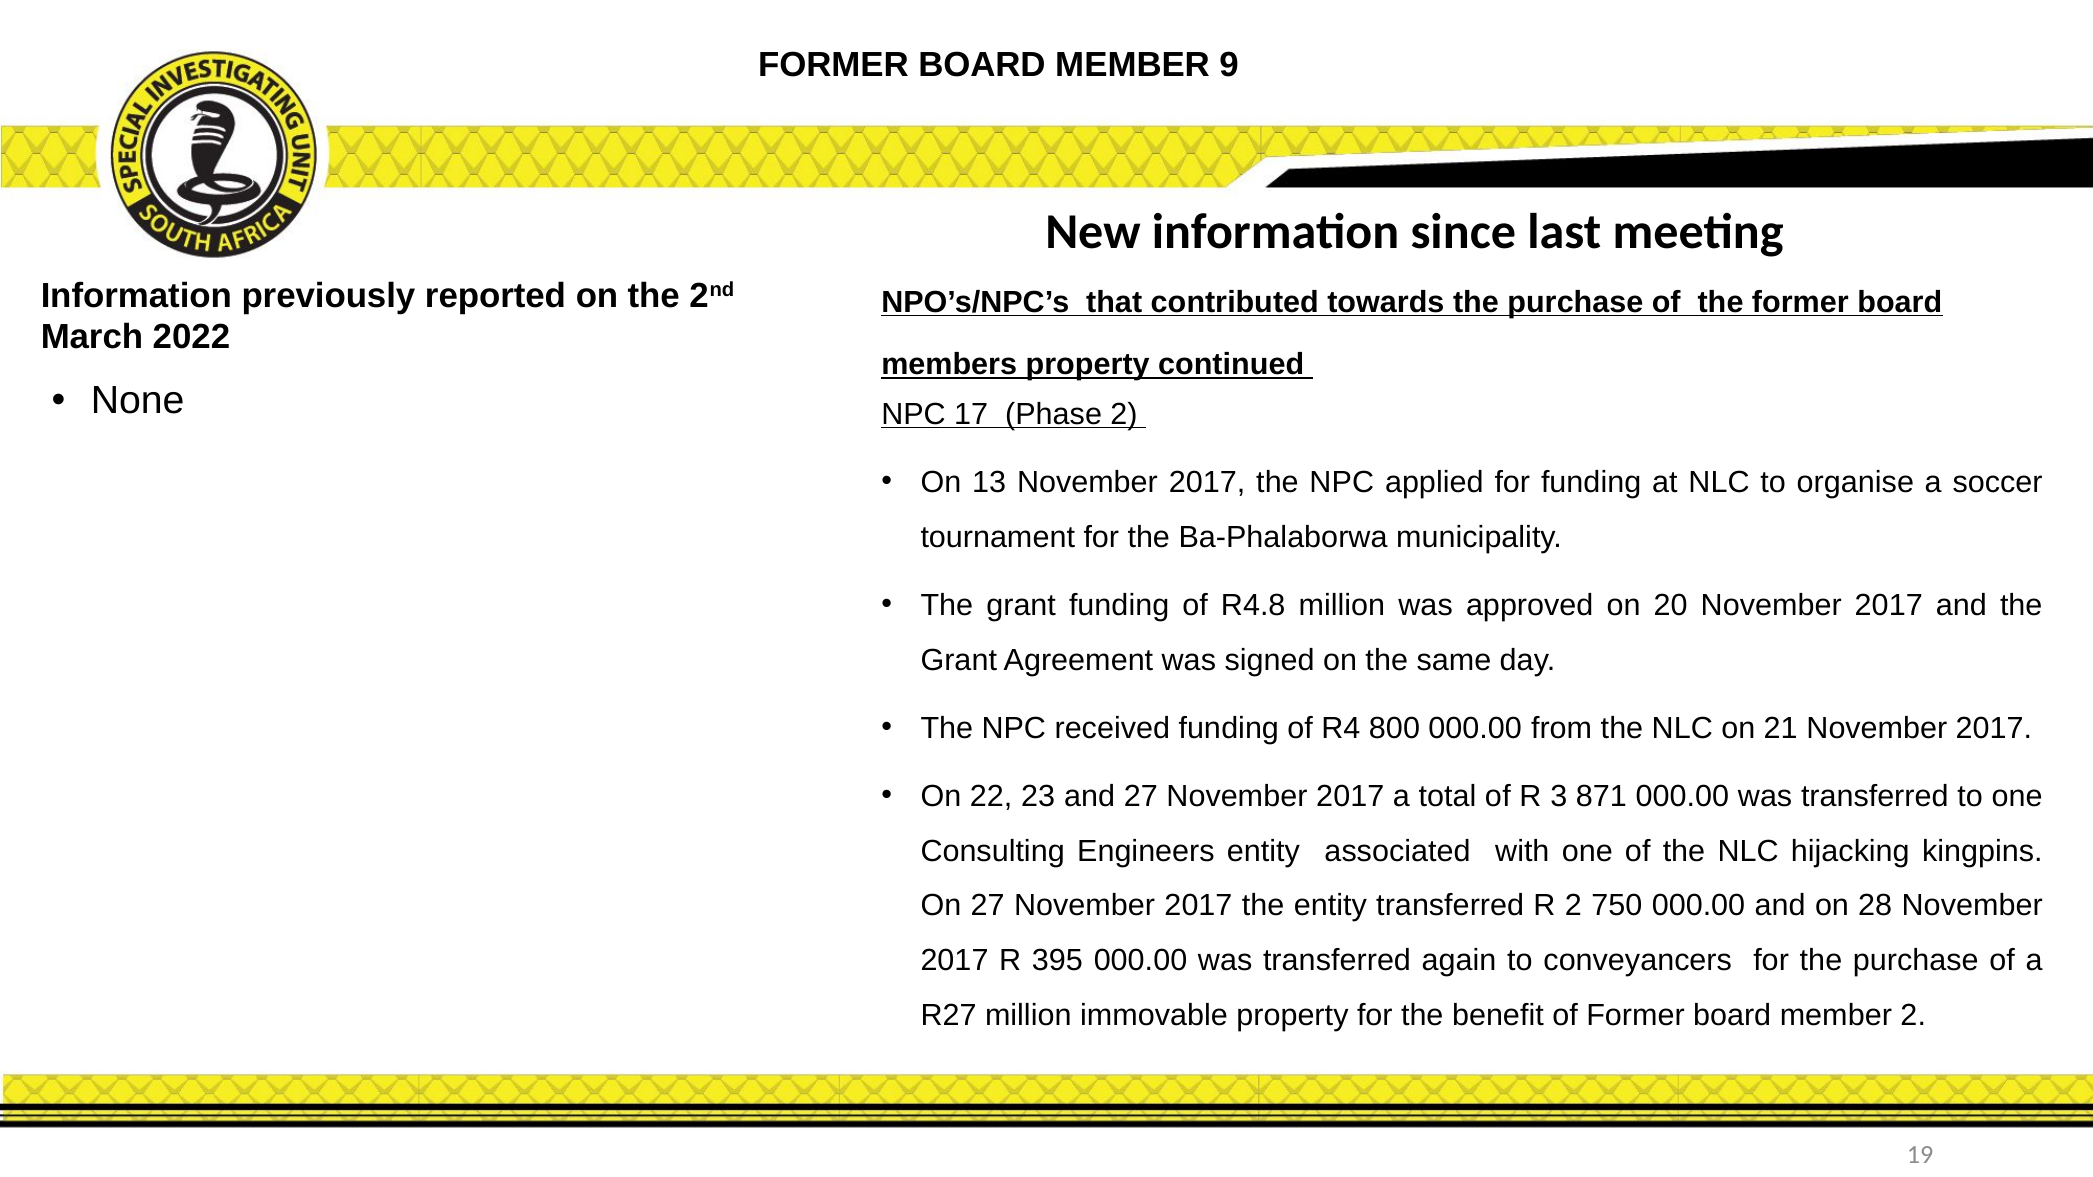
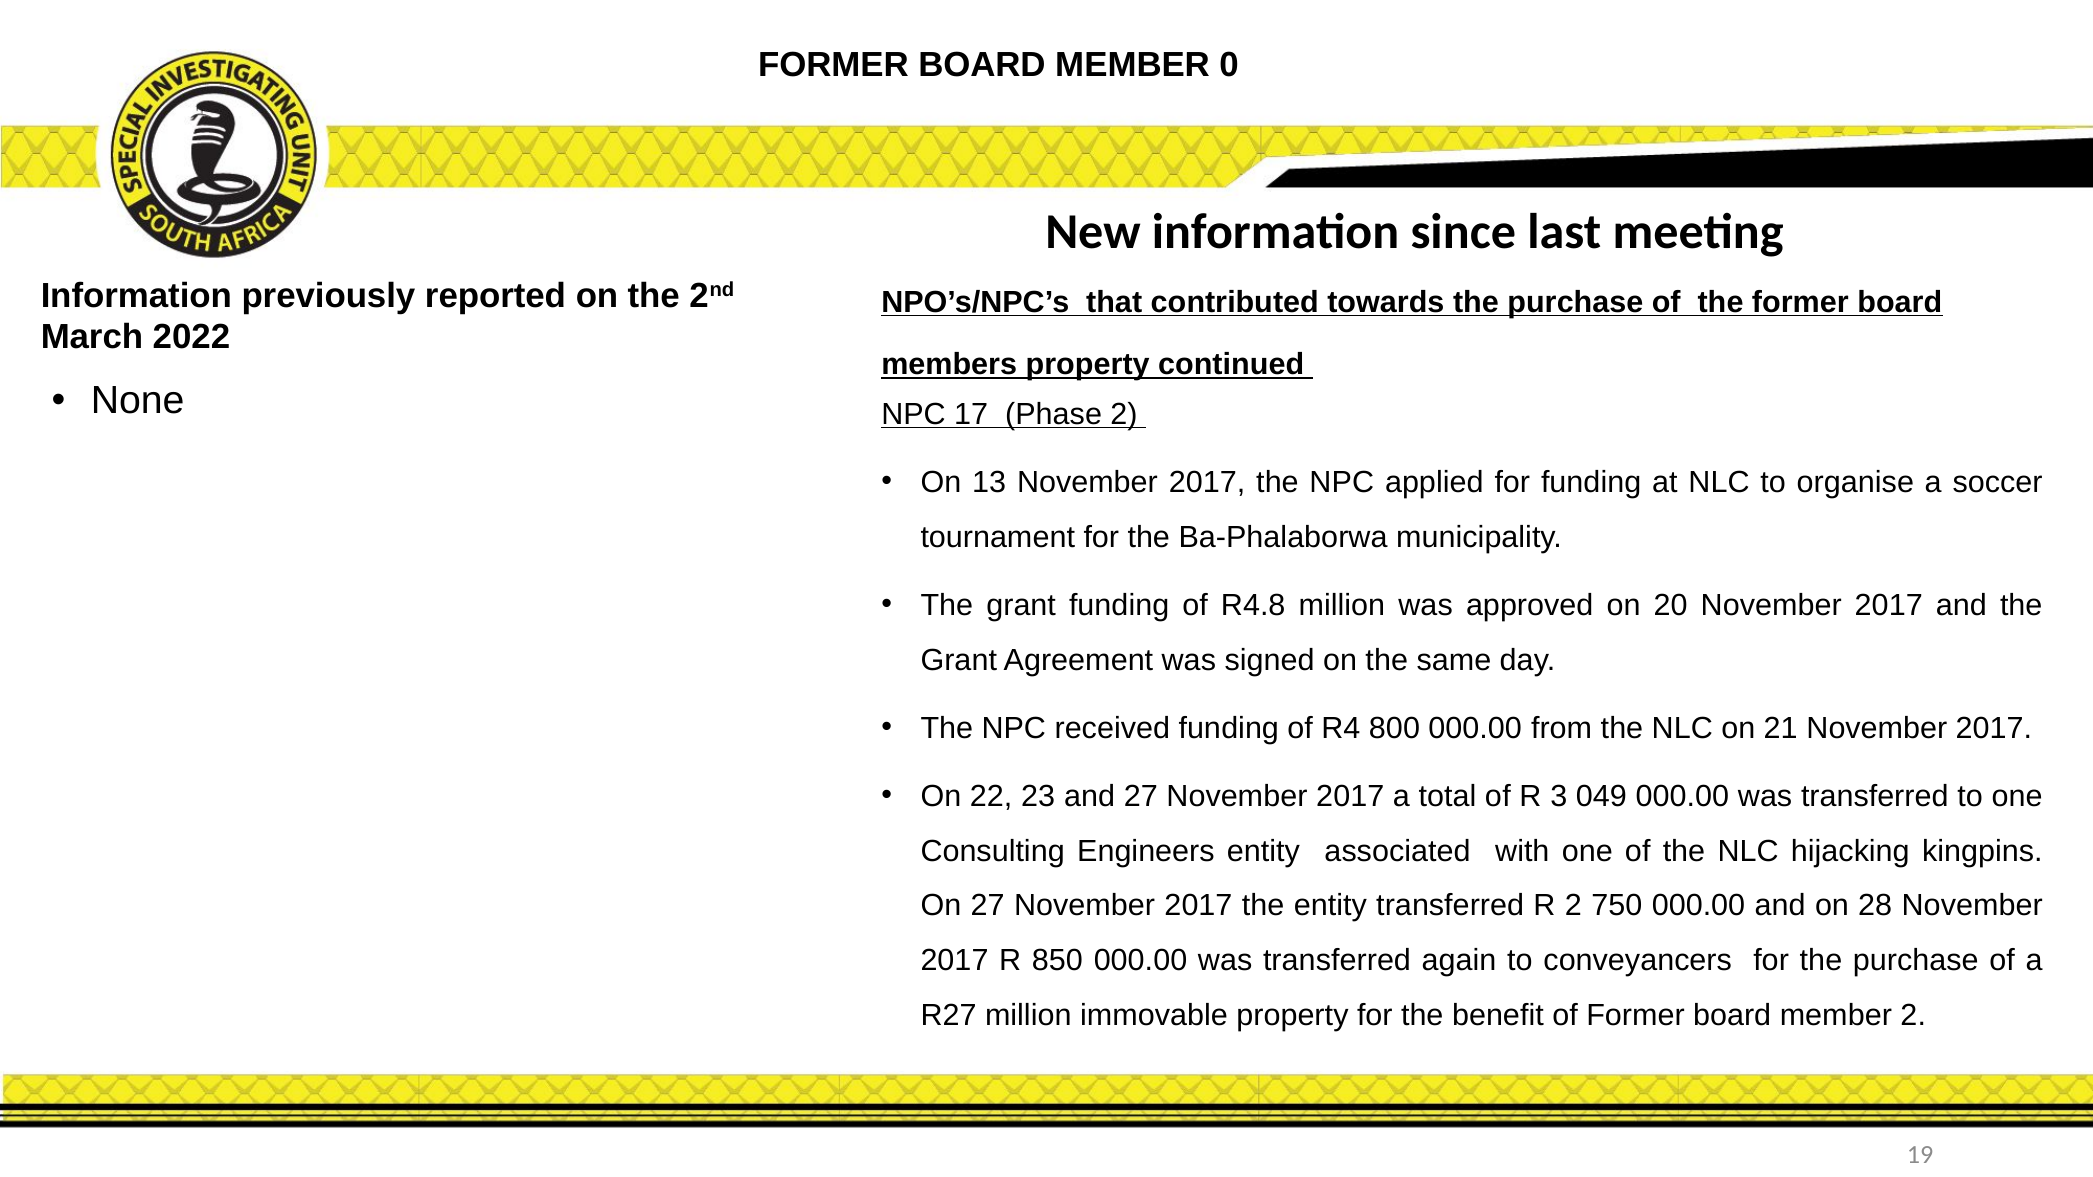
9: 9 -> 0 (1229, 65)
871: 871 -> 049 (1601, 796)
395: 395 -> 850 (1057, 961)
